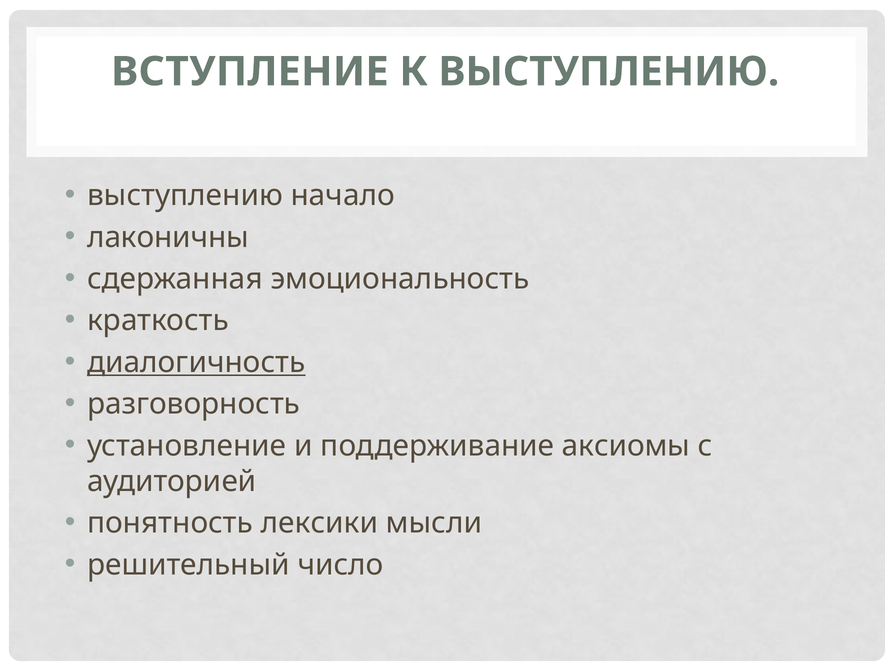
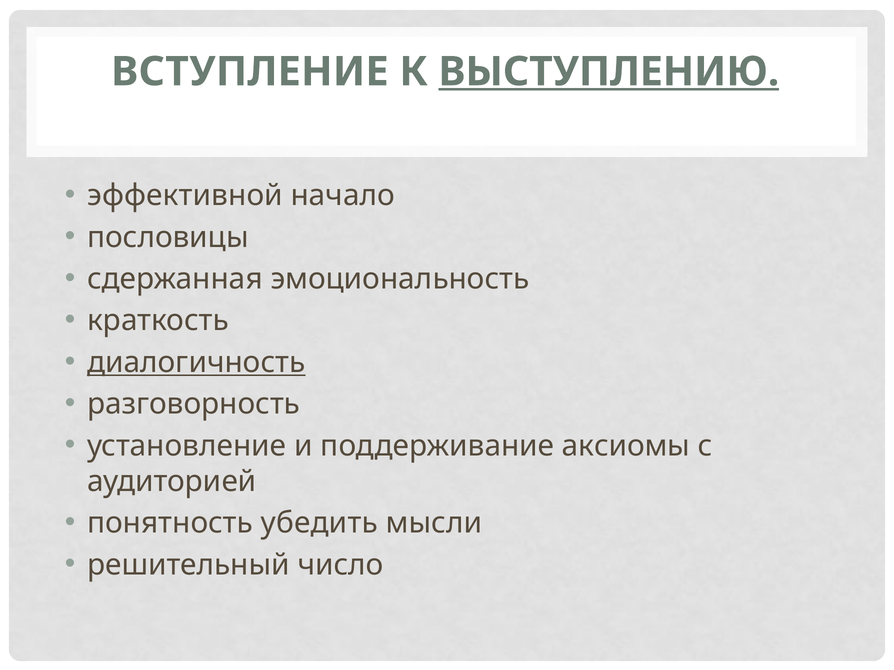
ВЫСТУПЛЕНИЮ underline: none -> present (609, 72)
выступлению: выступлению -> эффективной (185, 196)
лаконичны: лаконичны -> пословицы (168, 237)
лексики: лексики -> убедить (319, 524)
